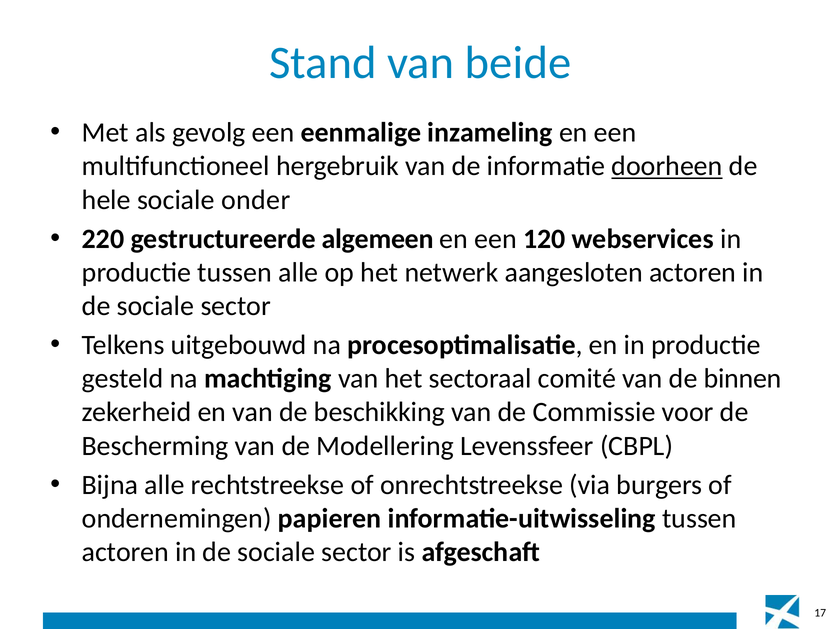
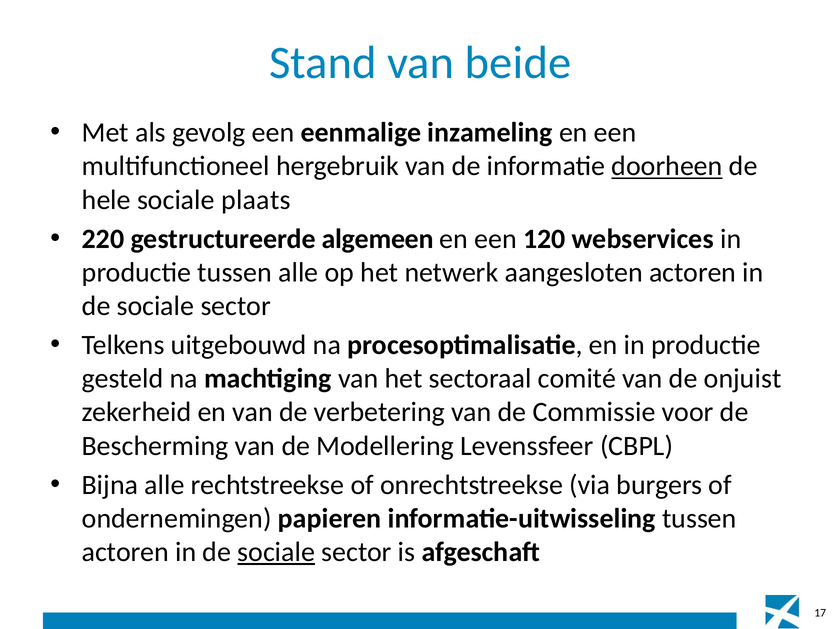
onder: onder -> plaats (256, 200)
binnen: binnen -> onjuist (743, 379)
beschikking: beschikking -> verbetering (379, 412)
sociale underline: none -> present (276, 552)
